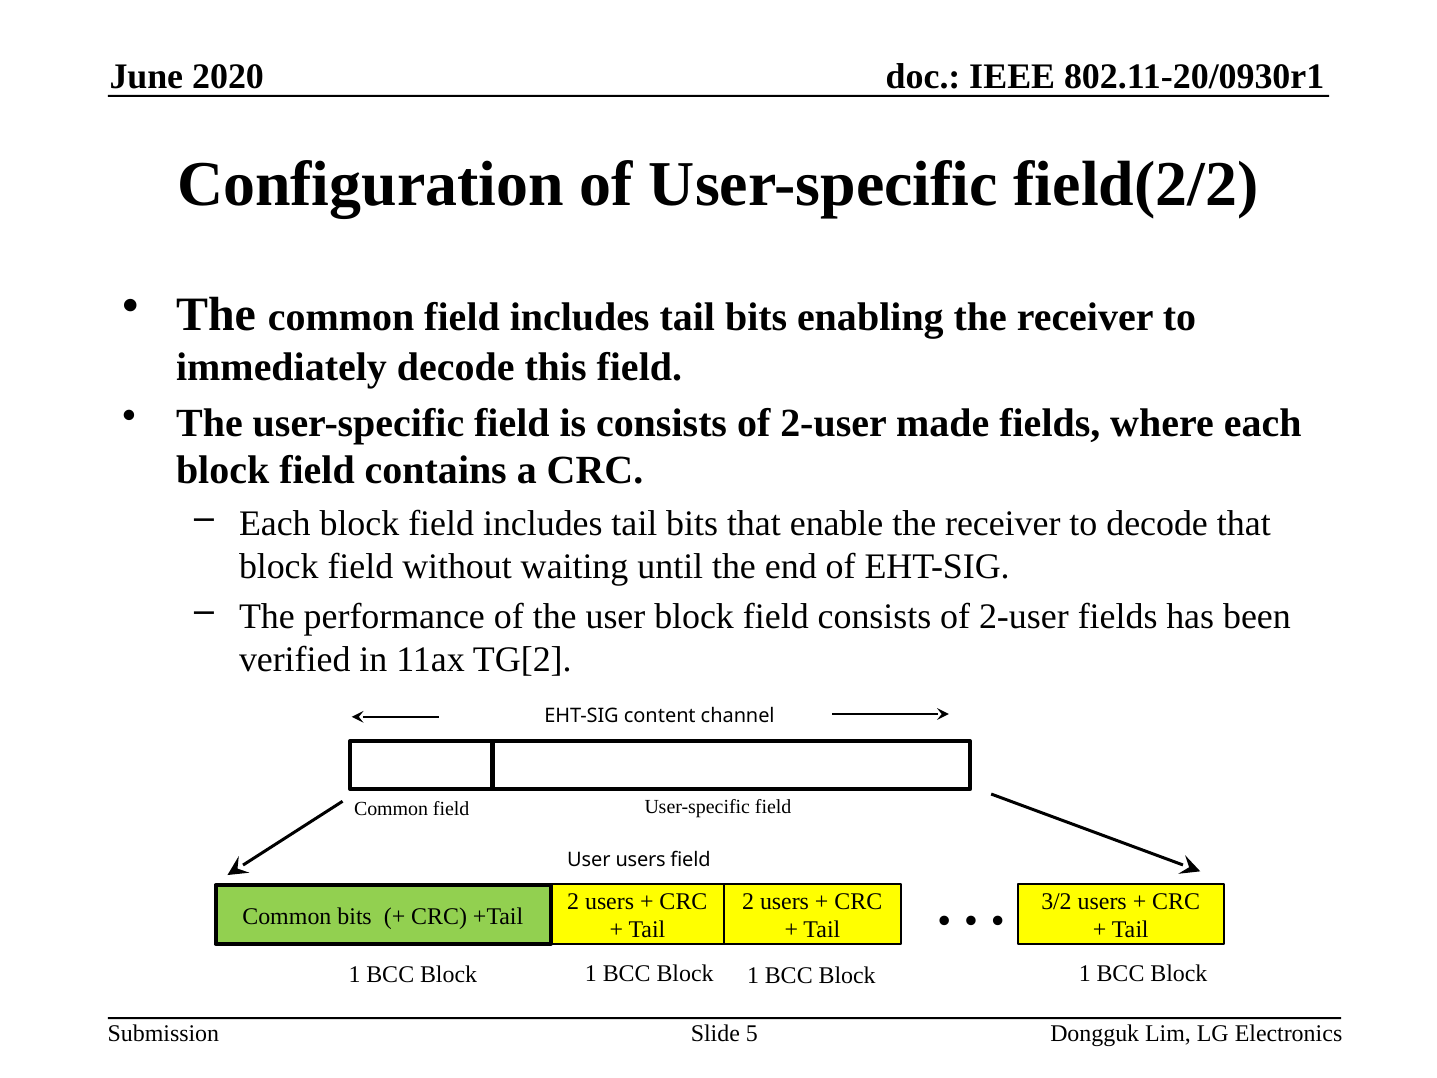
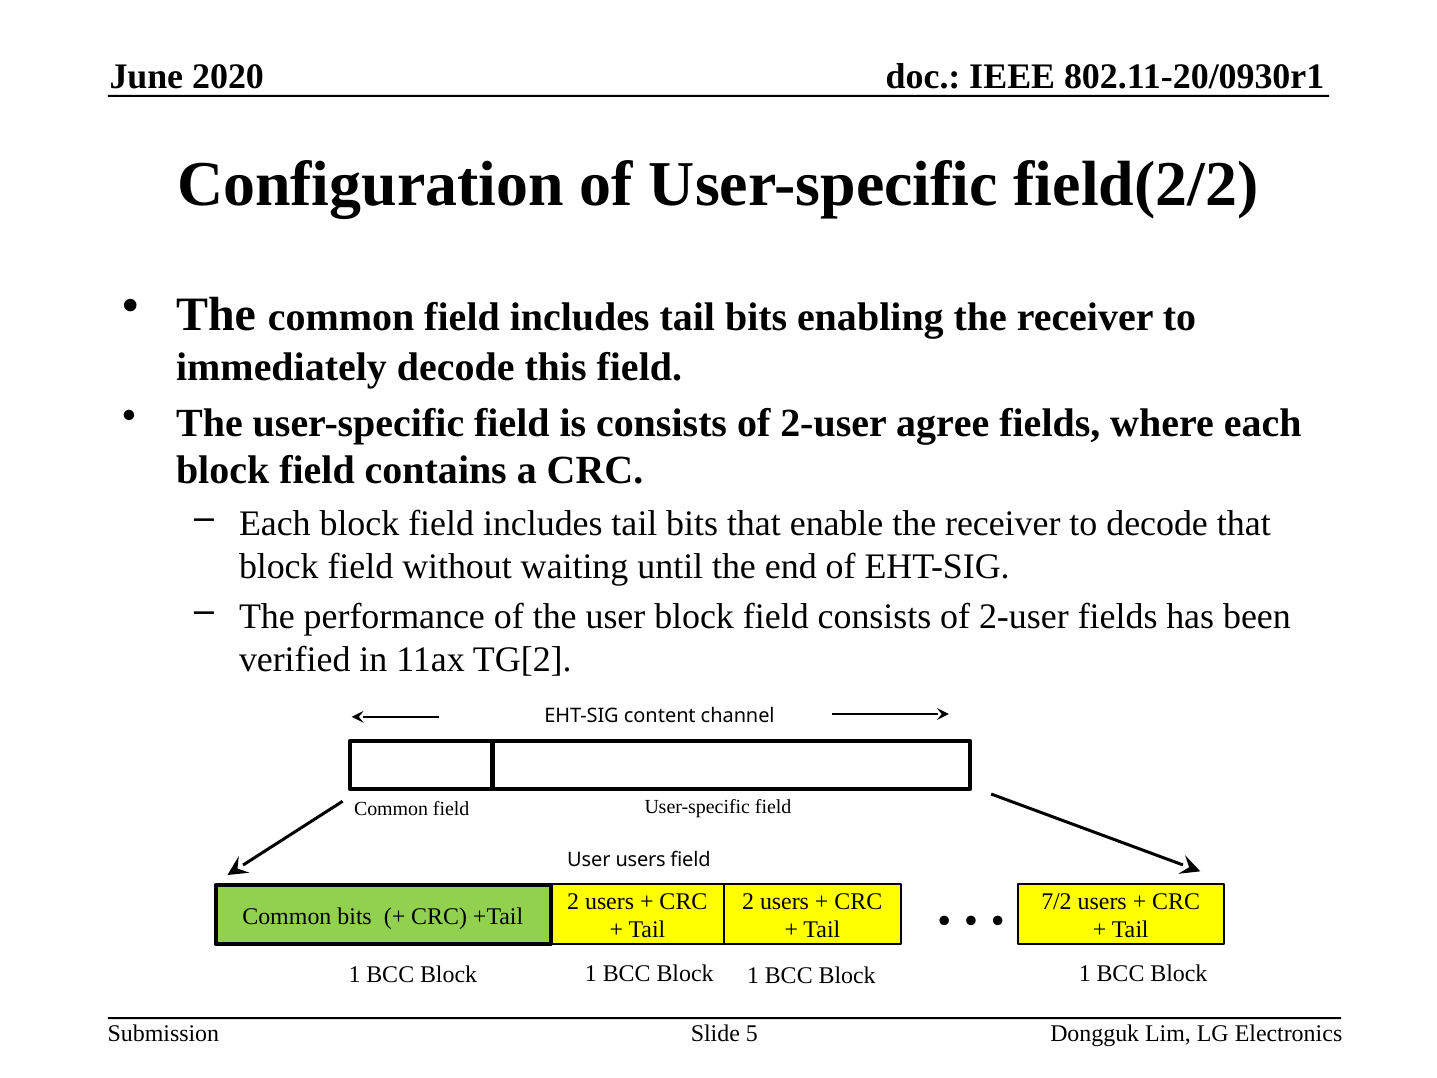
made: made -> agree (943, 423)
3/2: 3/2 -> 7/2 (1056, 901)
